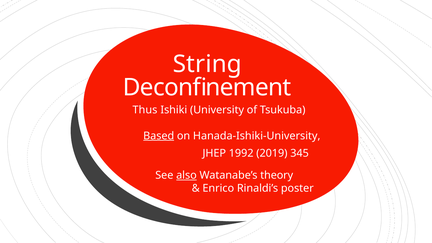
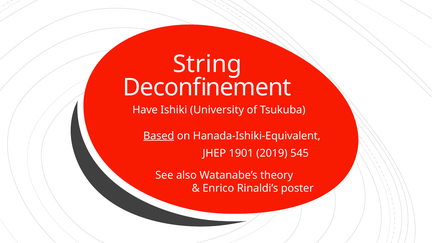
Thus: Thus -> Have (145, 110)
Hanada-Ishiki-University: Hanada-Ishiki-University -> Hanada-Ishiki-Equivalent (257, 136)
1992: 1992 -> 1901 (241, 153)
345: 345 -> 545 (300, 153)
also underline: present -> none (186, 175)
